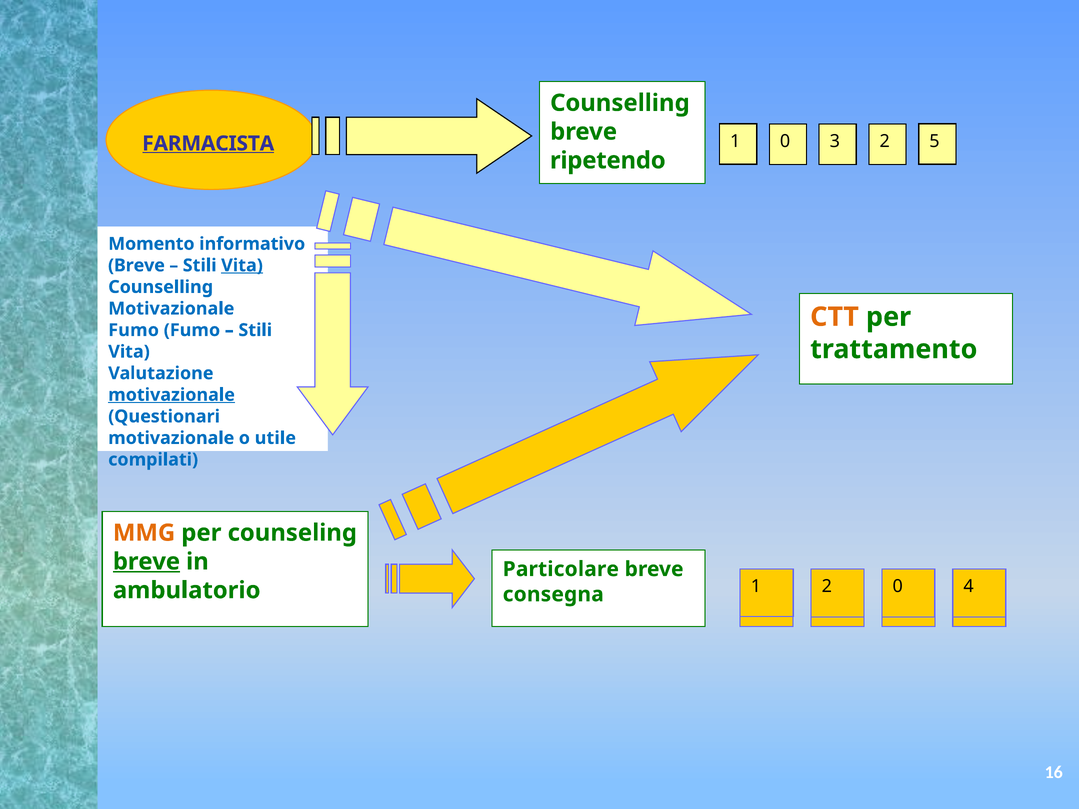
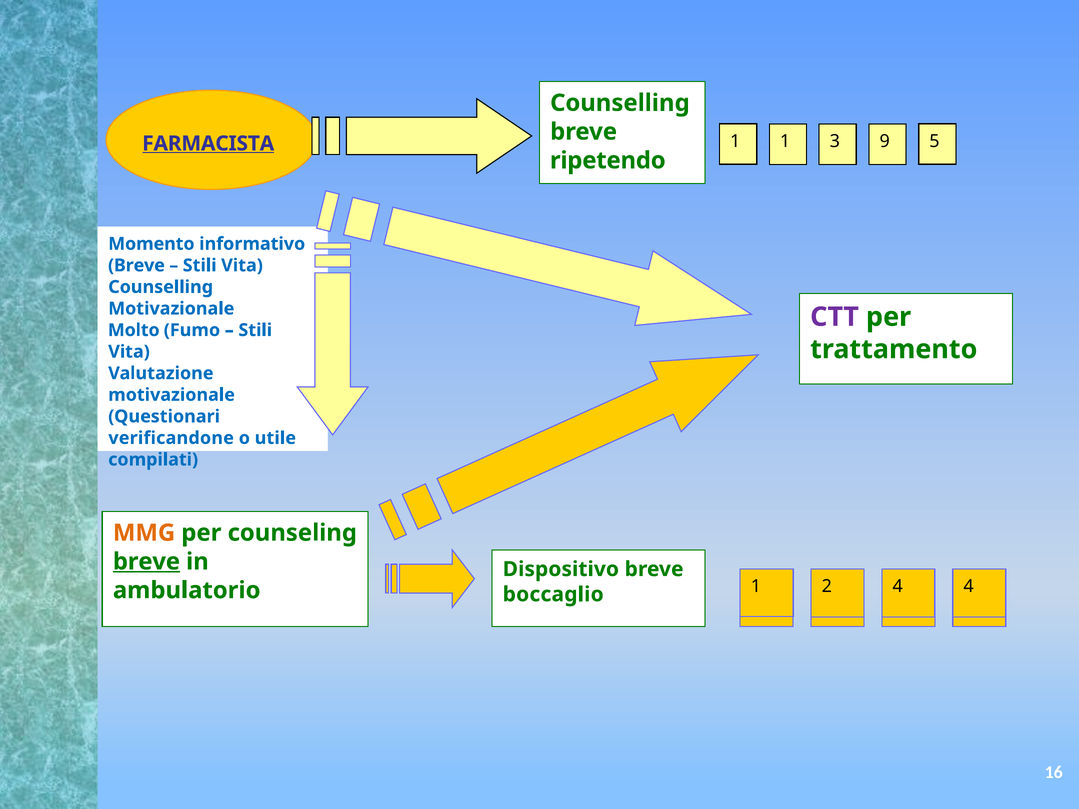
1 0: 0 -> 1 (785, 141)
3 2: 2 -> 9 (885, 142)
Vita underline: present -> none (242, 266)
CTT colour: orange -> purple (834, 317)
Fumo: Fumo -> Molto (134, 330)
motivazionale underline: present -> none (172, 395)
motivazionale: motivazionale -> verificandone (171, 438)
Particolare: Particolare -> Dispositivo (561, 569)
2 0: 0 -> 4 (898, 587)
consegna: consegna -> boccaglio (553, 595)
